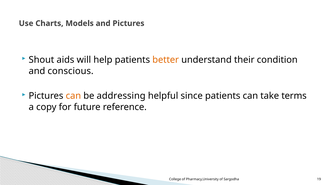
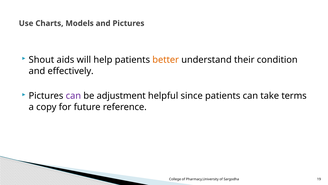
conscious: conscious -> effectively (71, 71)
can colour: orange -> purple (73, 96)
addressing: addressing -> adjustment (121, 96)
